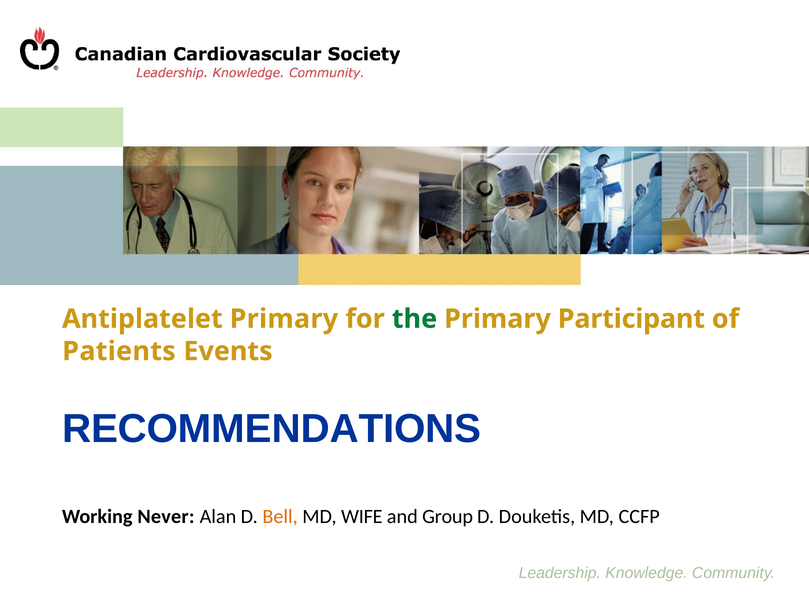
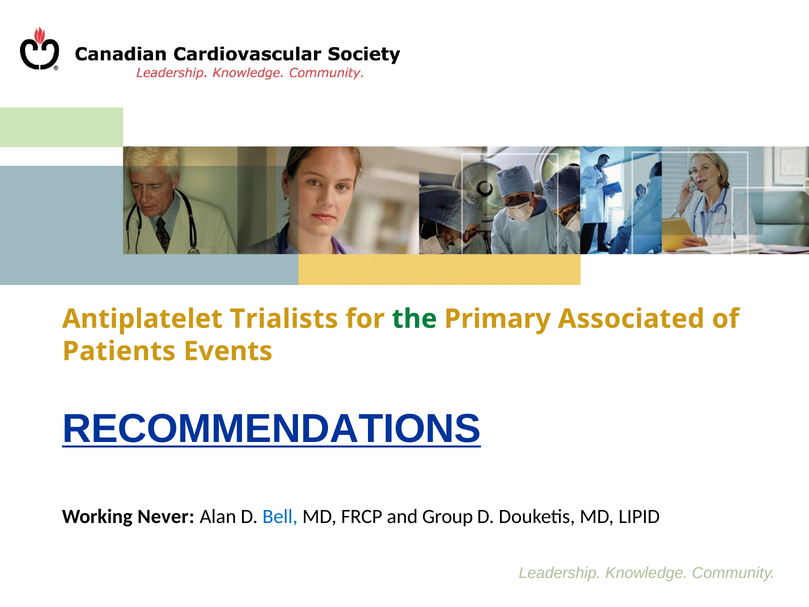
Antiplatelet Primary: Primary -> Trialists (284, 319)
Participant: Participant -> Associated (631, 319)
RECOMMENDATIONS underline: none -> present (272, 429)
Bell colour: orange -> blue (280, 516)
WIFE: WIFE -> FRCP (362, 516)
CCFP: CCFP -> LIPID (639, 516)
